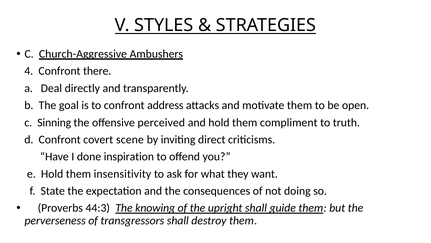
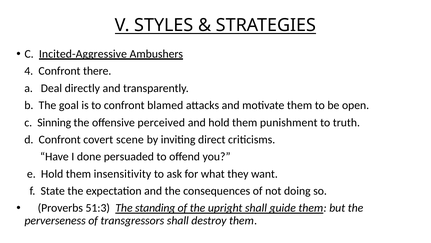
Church-Aggressive: Church-Aggressive -> Incited-Aggressive (83, 54)
address: address -> blamed (165, 105)
compliment: compliment -> punishment (289, 122)
inspiration: inspiration -> persuaded (129, 156)
44:3: 44:3 -> 51:3 (98, 208)
knowing: knowing -> standing (155, 208)
